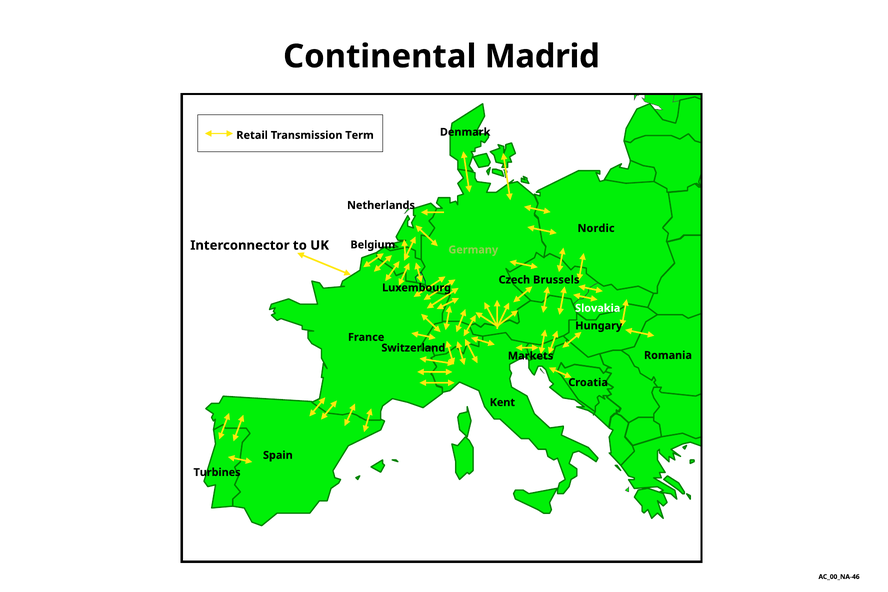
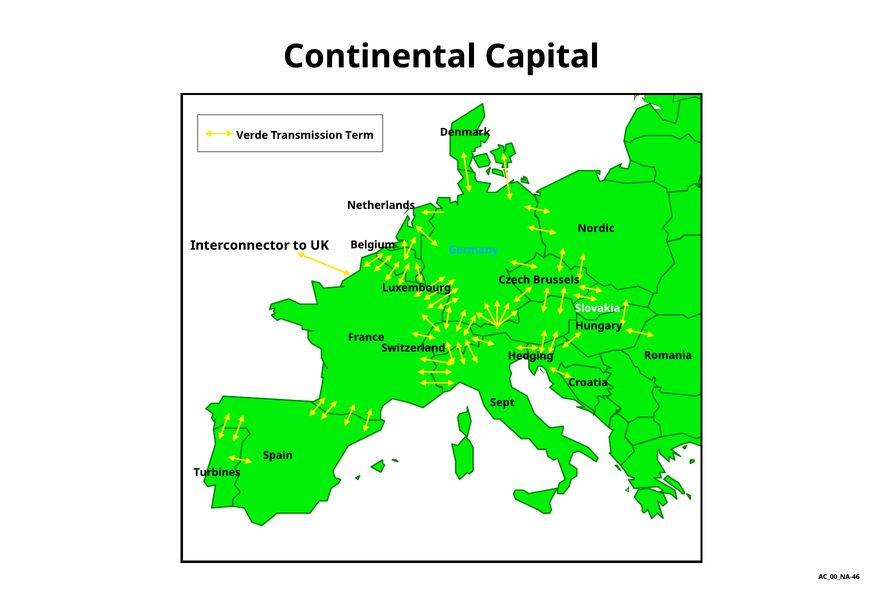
Madrid: Madrid -> Capital (542, 56)
Retail: Retail -> Verde (252, 135)
Germany colour: light green -> light blue (473, 250)
Markets: Markets -> Hedging (531, 356)
Kent: Kent -> Sept (502, 402)
